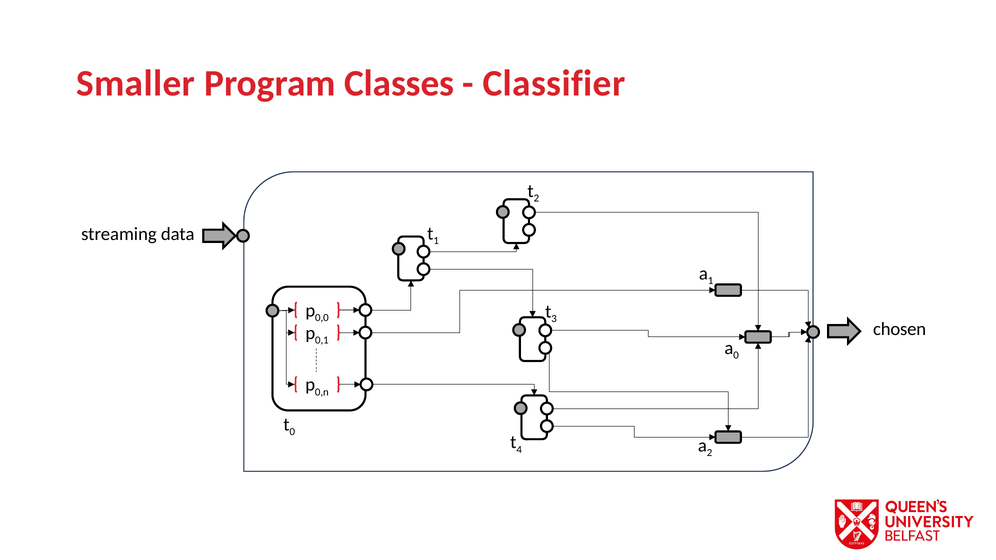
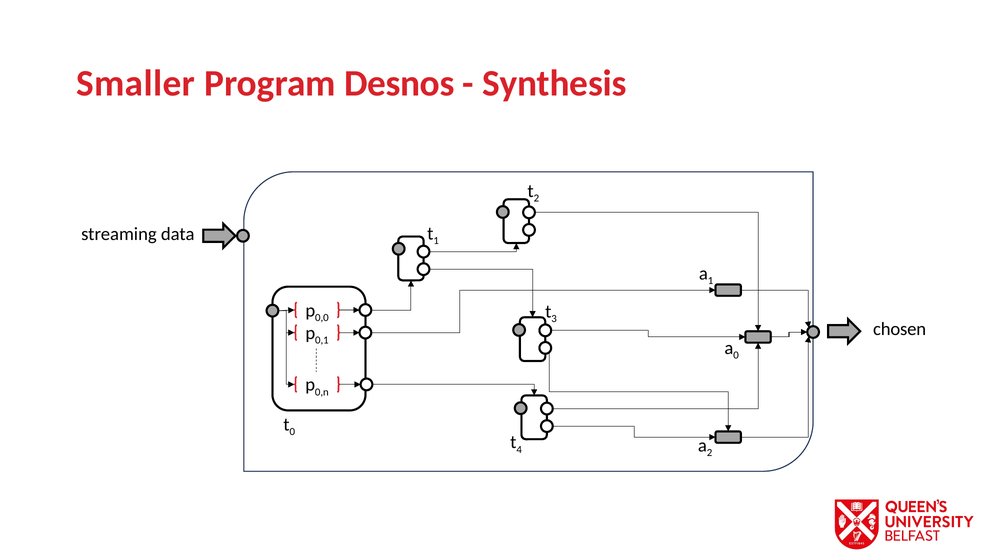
Classes: Classes -> Desnos (399, 84)
Classifier: Classifier -> Synthesis (554, 84)
